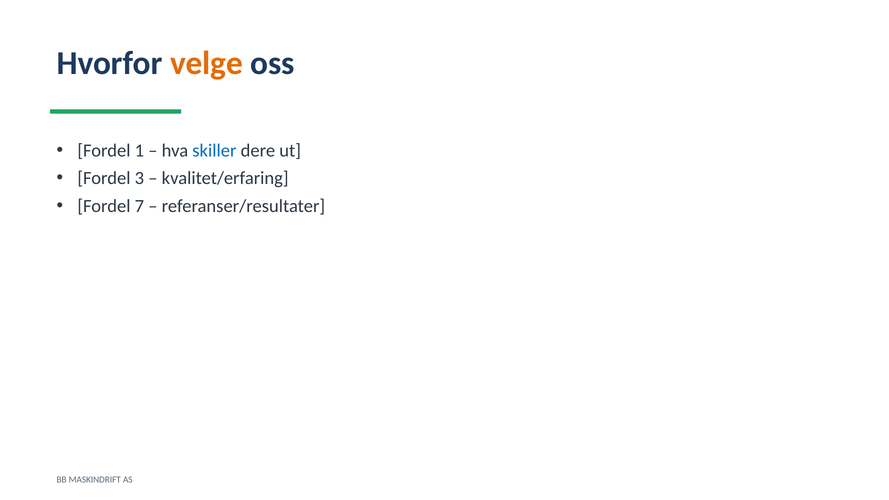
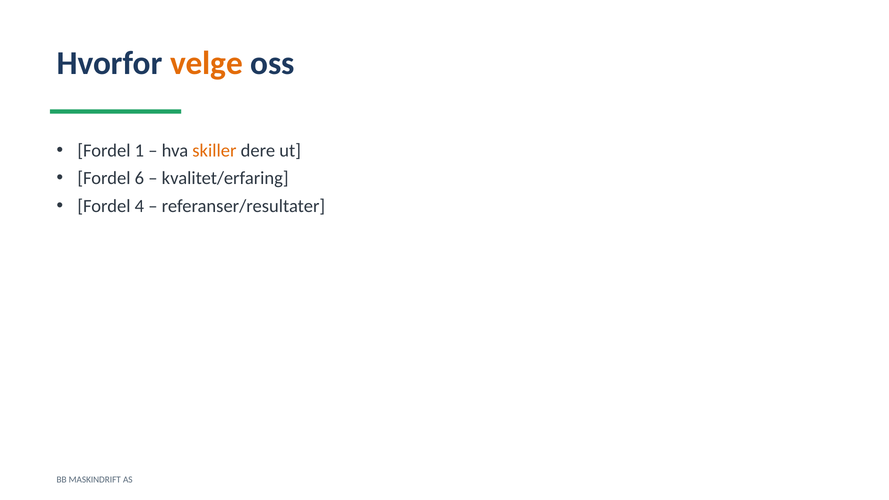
skiller colour: blue -> orange (214, 151)
3: 3 -> 6 (139, 178)
7: 7 -> 4 (139, 206)
